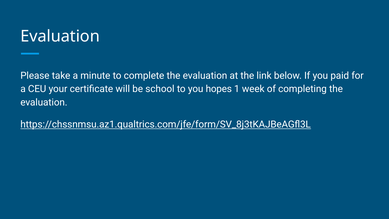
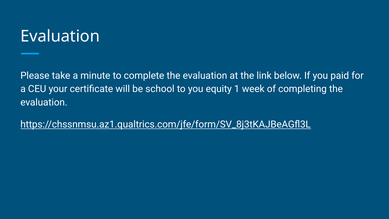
hopes: hopes -> equity (219, 89)
